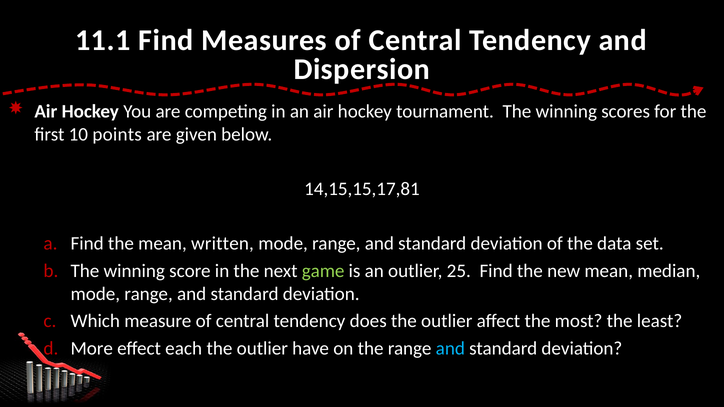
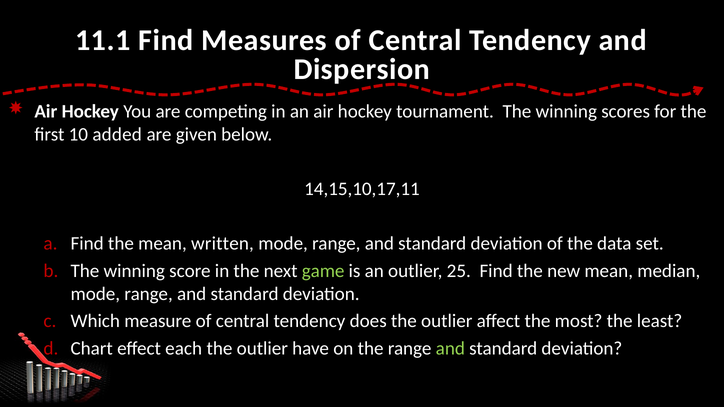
points: points -> added (117, 134)
14,15,15,17,81: 14,15,15,17,81 -> 14,15,10,17,11 (362, 189)
More: More -> Chart (92, 349)
and colour: light blue -> light green (450, 349)
